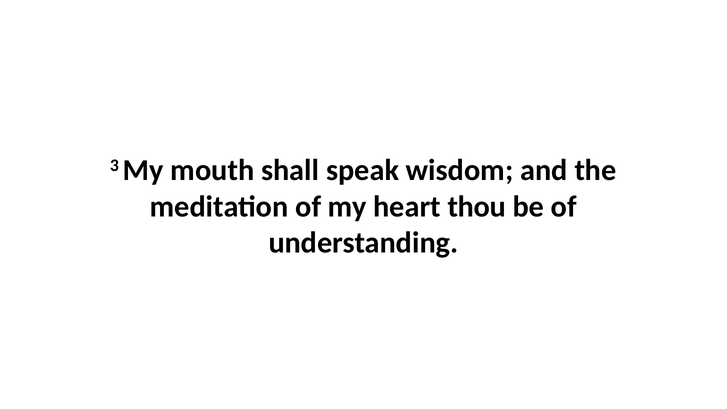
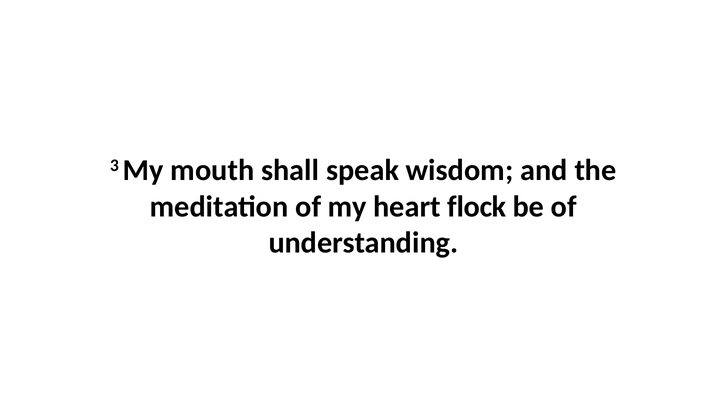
thou: thou -> flock (477, 207)
